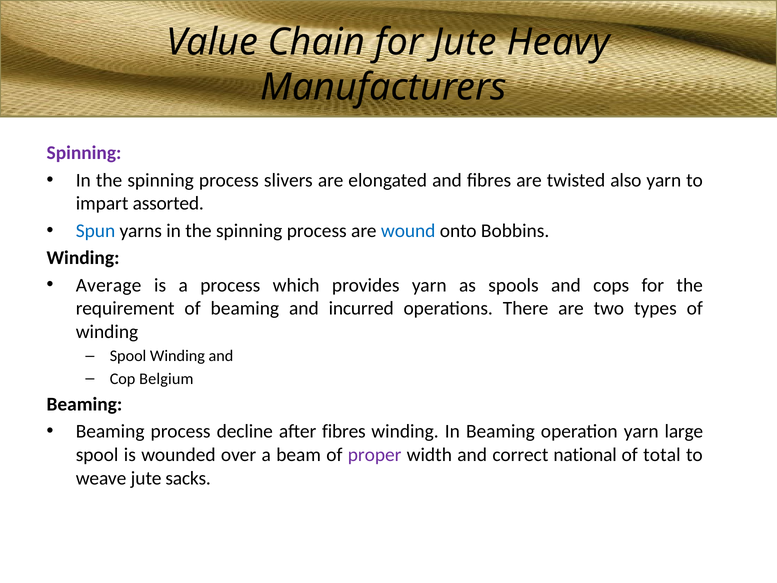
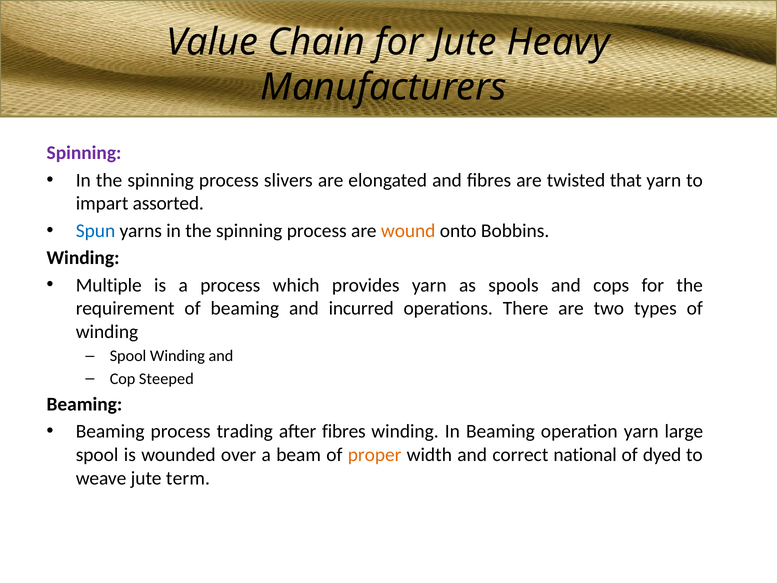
also: also -> that (626, 180)
wound colour: blue -> orange (408, 231)
Average: Average -> Multiple (109, 285)
Belgium: Belgium -> Steeped (166, 379)
decline: decline -> trading (245, 431)
proper colour: purple -> orange (375, 455)
total: total -> dyed (662, 455)
sacks: sacks -> term (188, 478)
